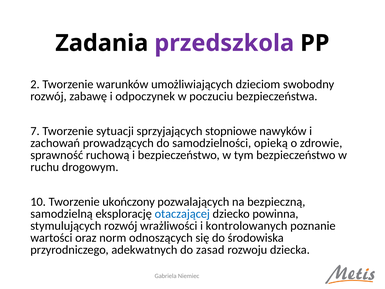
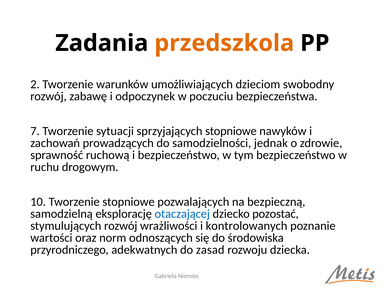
przedszkola colour: purple -> orange (224, 43)
opieką: opieką -> jednak (271, 143)
Tworzenie ukończony: ukończony -> stopniowe (129, 202)
powinna: powinna -> pozostać (275, 214)
